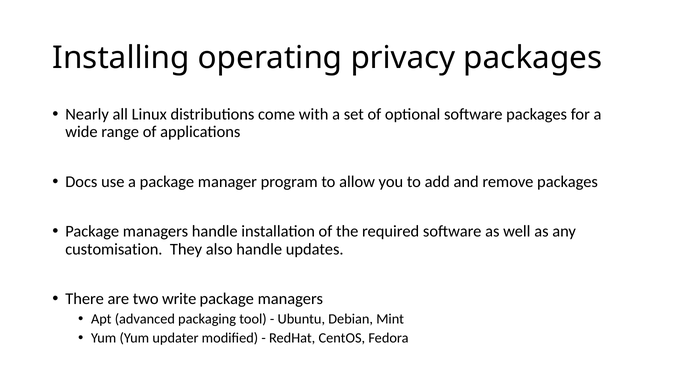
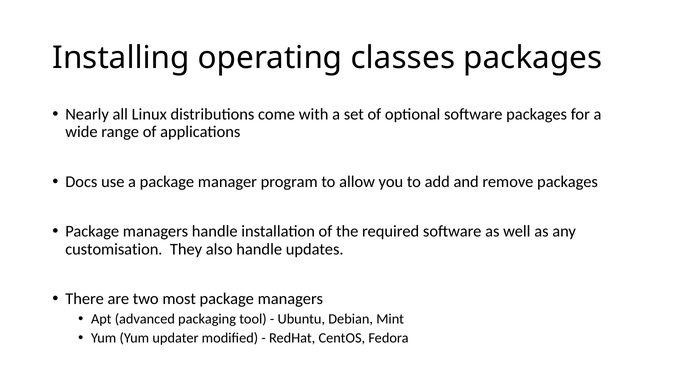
privacy: privacy -> classes (403, 58)
write: write -> most (179, 299)
